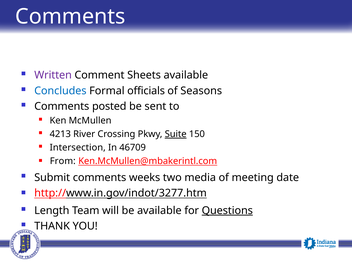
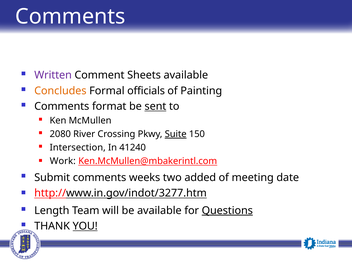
Concludes colour: blue -> orange (60, 91)
Seasons: Seasons -> Painting (201, 91)
posted: posted -> format (109, 106)
sent underline: none -> present (155, 106)
4213: 4213 -> 2080 (60, 134)
46709: 46709 -> 41240 (133, 148)
From: From -> Work (63, 161)
media: media -> added (200, 177)
YOU underline: none -> present (85, 226)
